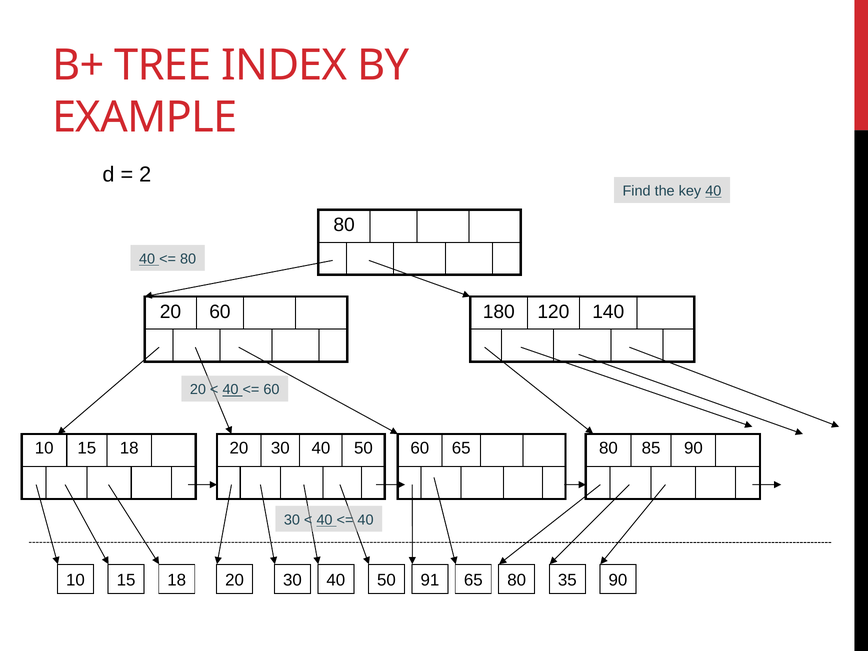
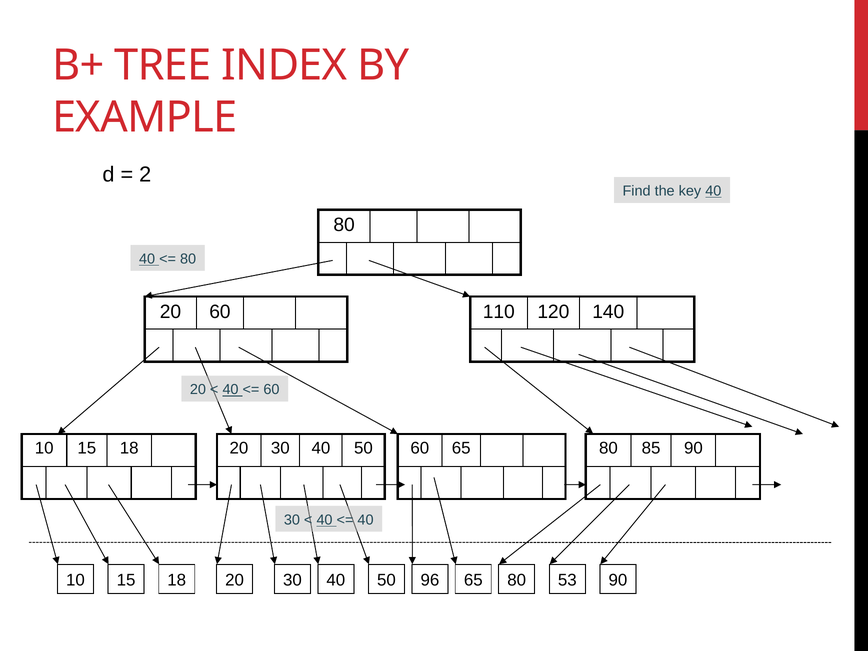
180: 180 -> 110 (499, 312)
91: 91 -> 96 (430, 580)
35: 35 -> 53 (567, 580)
